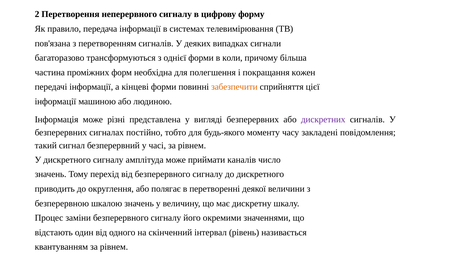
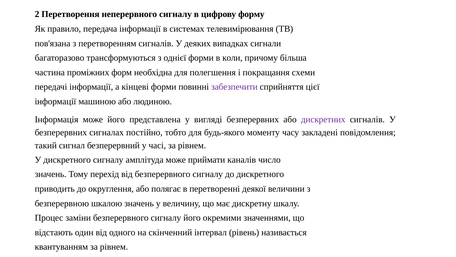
кожен: кожен -> схеми (303, 72)
забезпечити colour: orange -> purple (234, 87)
може різні: різні -> його (116, 119)
